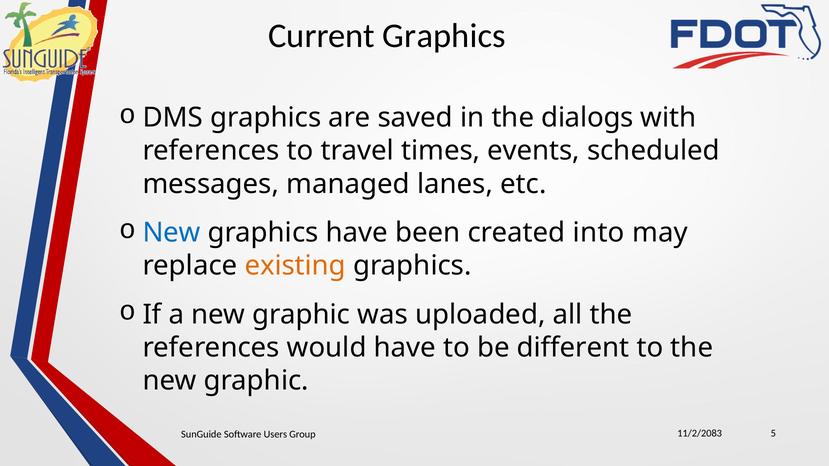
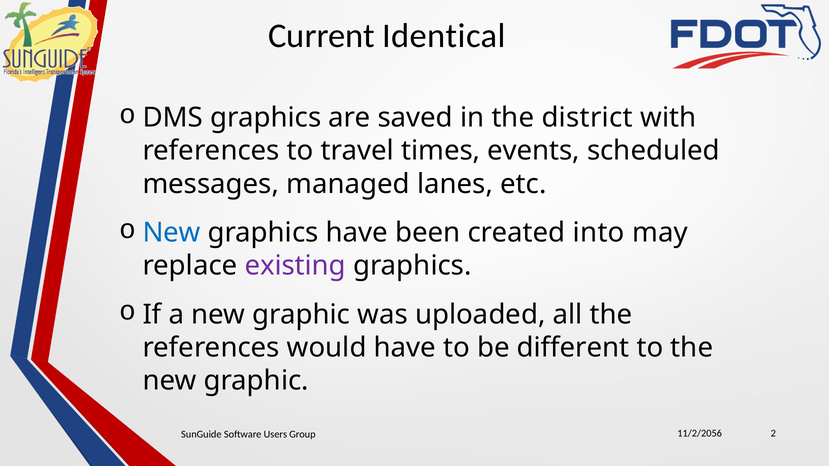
Current Graphics: Graphics -> Identical (444, 36)
dialogs: dialogs -> district (587, 118)
existing colour: orange -> purple (295, 266)
11/2/2083: 11/2/2083 -> 11/2/2056 (700, 434)
5: 5 -> 2 (773, 434)
